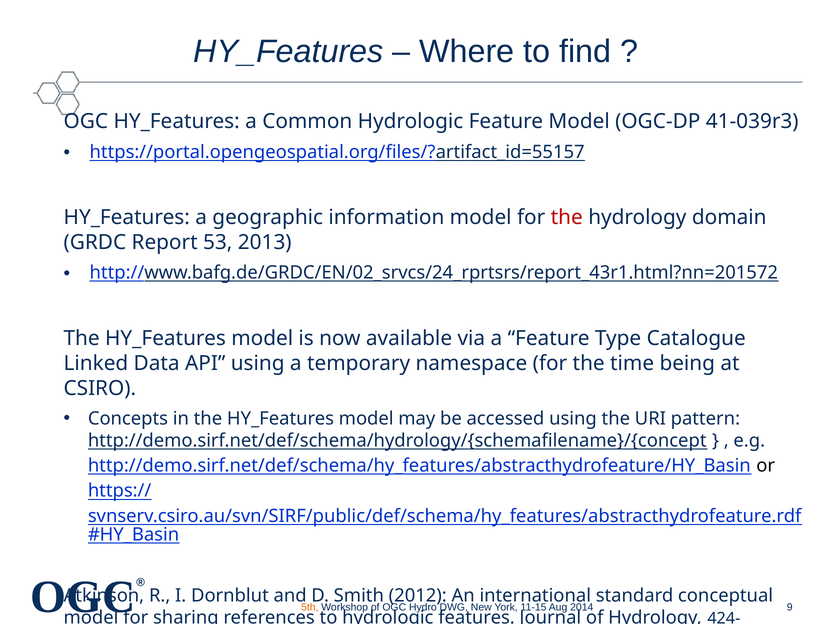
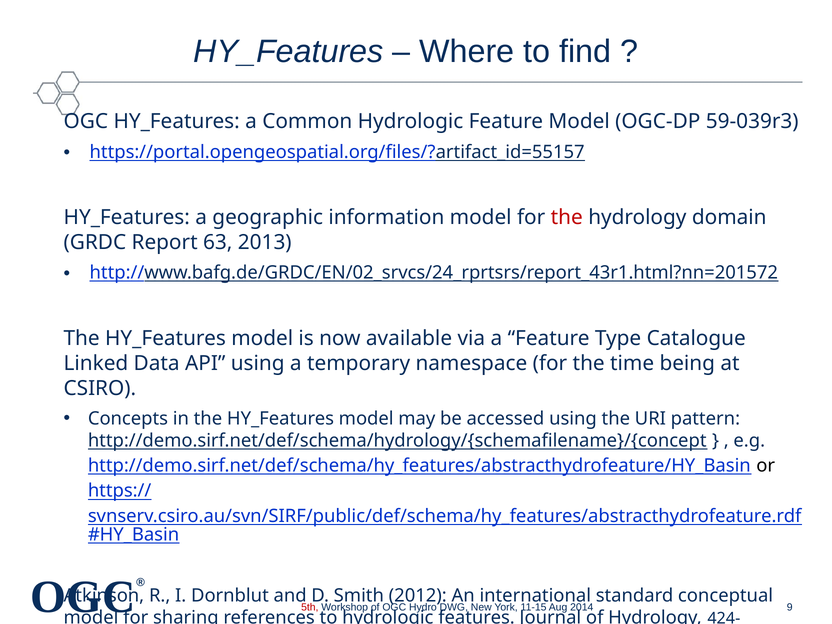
41-039r3: 41-039r3 -> 59-039r3 (752, 122)
53: 53 -> 63 (218, 242)
5th colour: orange -> red (310, 607)
